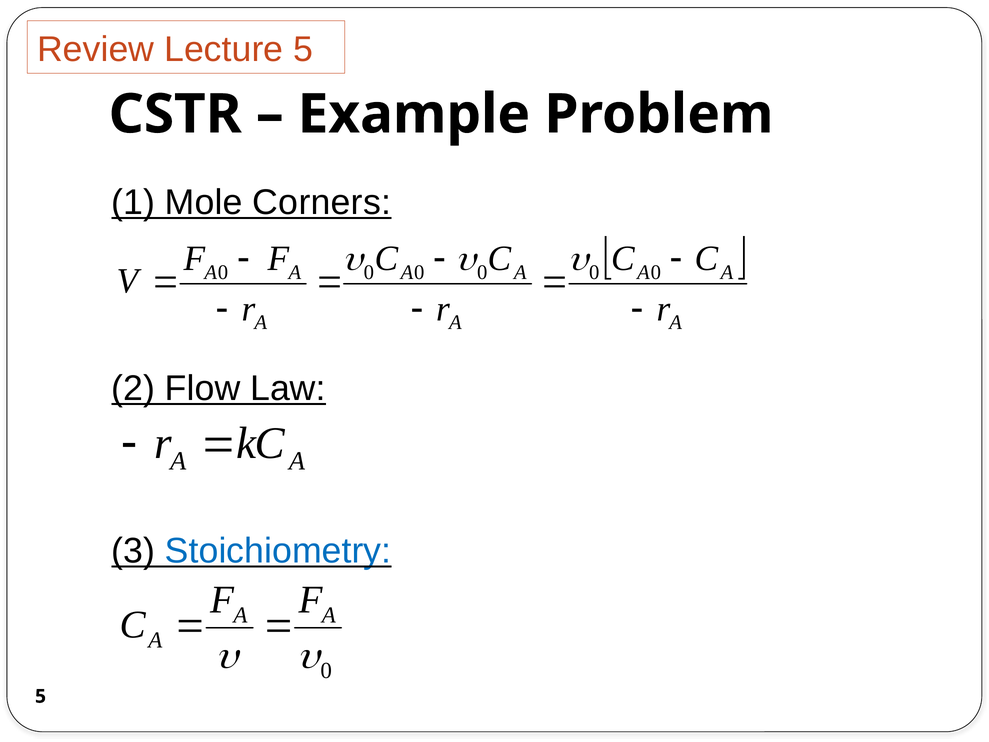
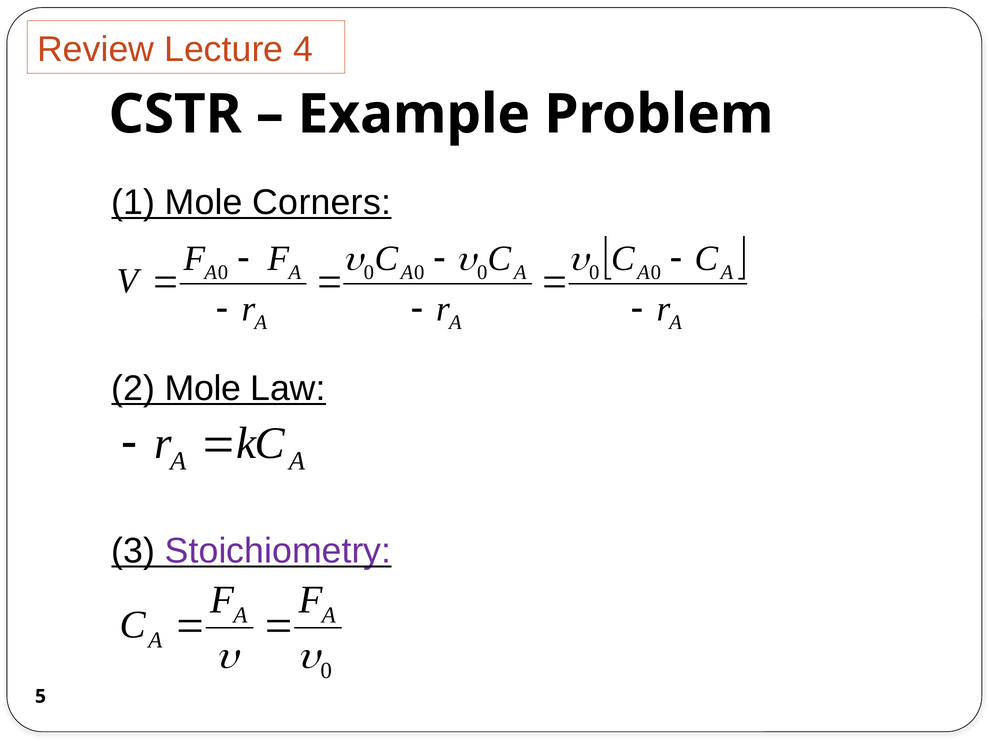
Lecture 5: 5 -> 4 (303, 50)
2 Flow: Flow -> Mole (203, 388)
Stoichiometry colour: blue -> purple (278, 551)
